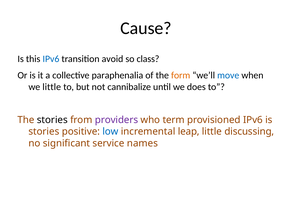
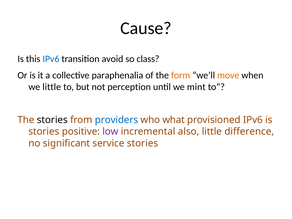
move colour: blue -> orange (228, 75)
cannibalize: cannibalize -> perception (129, 87)
does: does -> mint (196, 87)
providers colour: purple -> blue (116, 120)
term: term -> what (174, 120)
low colour: blue -> purple (110, 132)
leap: leap -> also (189, 132)
discussing: discussing -> difference (249, 132)
service names: names -> stories (142, 143)
